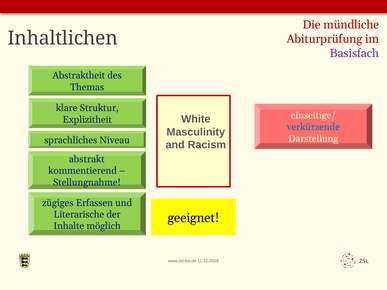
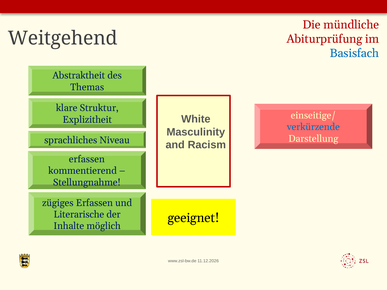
Inhaltlichen: Inhaltlichen -> Weitgehend (63, 38)
Basisfach colour: purple -> blue (354, 53)
abstrakt: abstrakt -> erfassen (87, 159)
